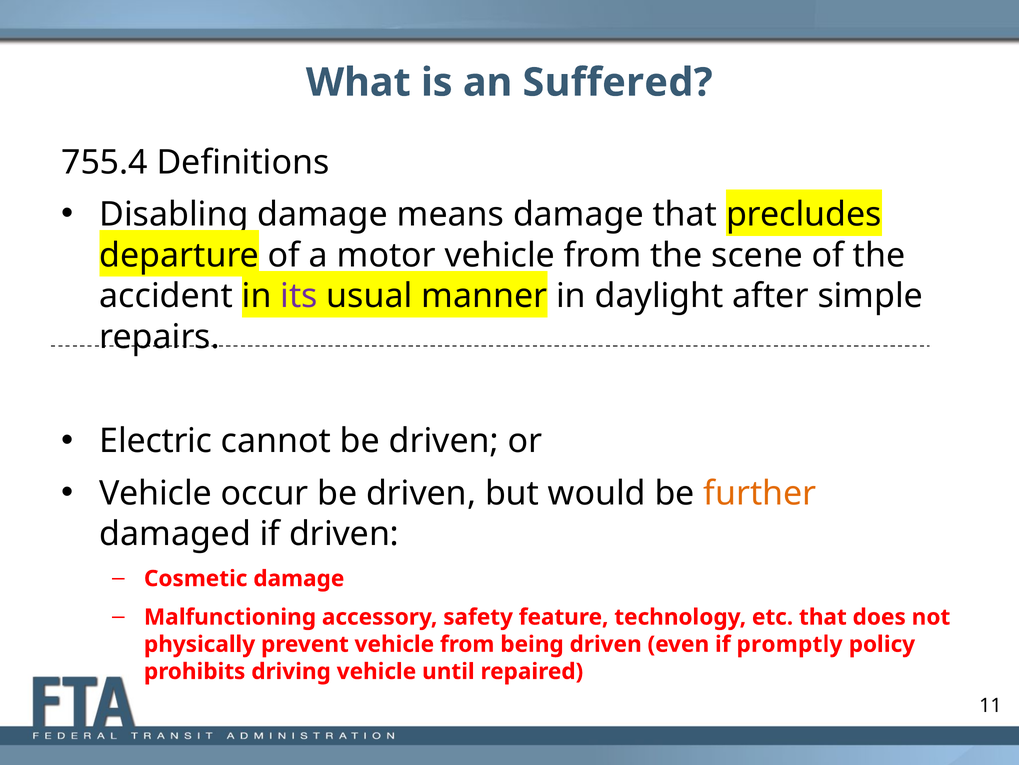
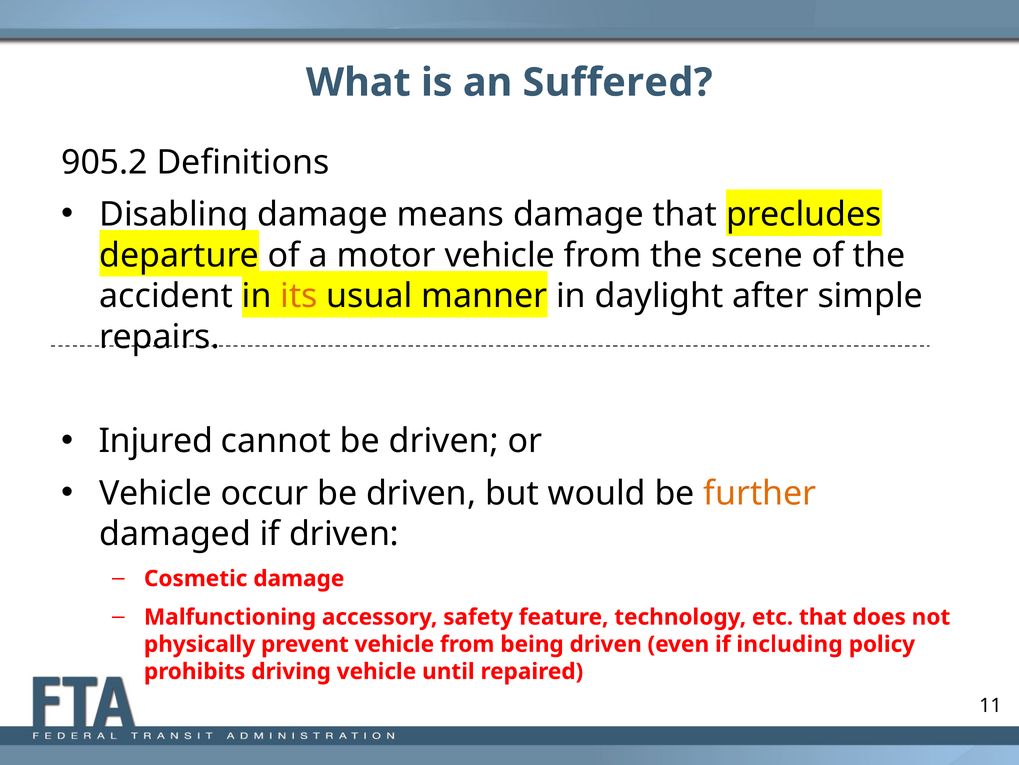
755.4: 755.4 -> 905.2 (104, 162)
its colour: purple -> orange (299, 296)
Electric: Electric -> Injured (156, 441)
promptly: promptly -> including (790, 644)
